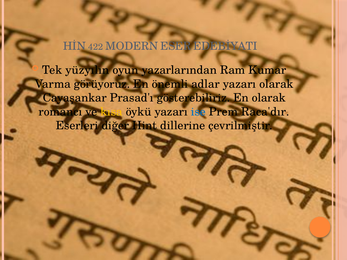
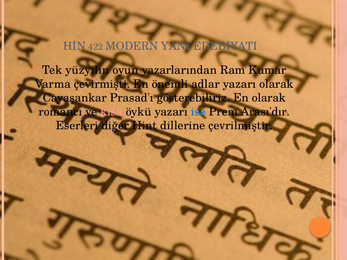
ESER: ESER -> YANI (176, 46)
görüyoruz: görüyoruz -> çevirmişti (102, 84)
kısa colour: yellow -> pink (111, 112)
Raca'dır: Raca'dır -> Arası'dır (265, 112)
